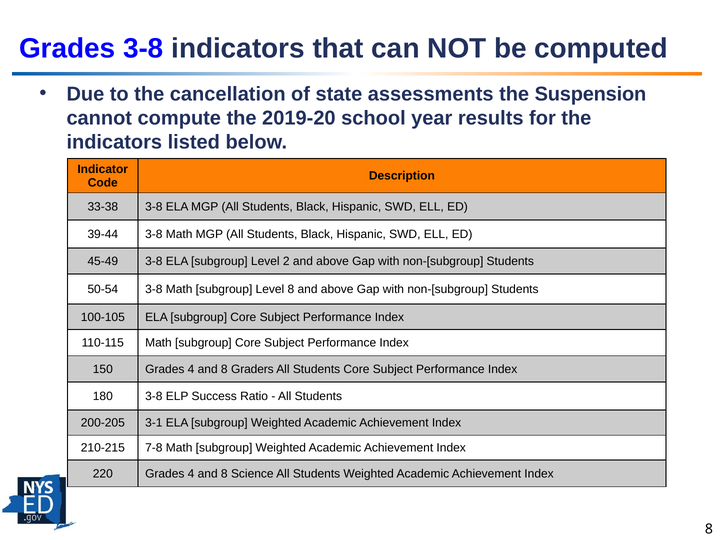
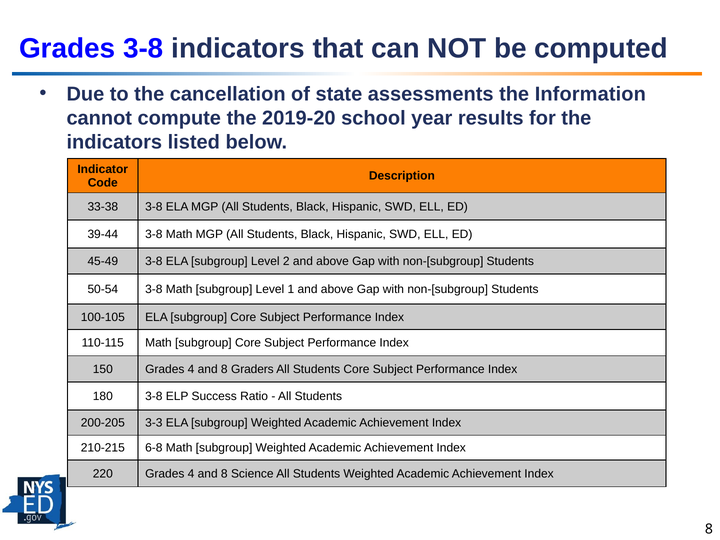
Suspension: Suspension -> Information (590, 94)
Level 8: 8 -> 1 (291, 289)
3-1: 3-1 -> 3-3 (154, 423)
7-8: 7-8 -> 6-8 (154, 448)
